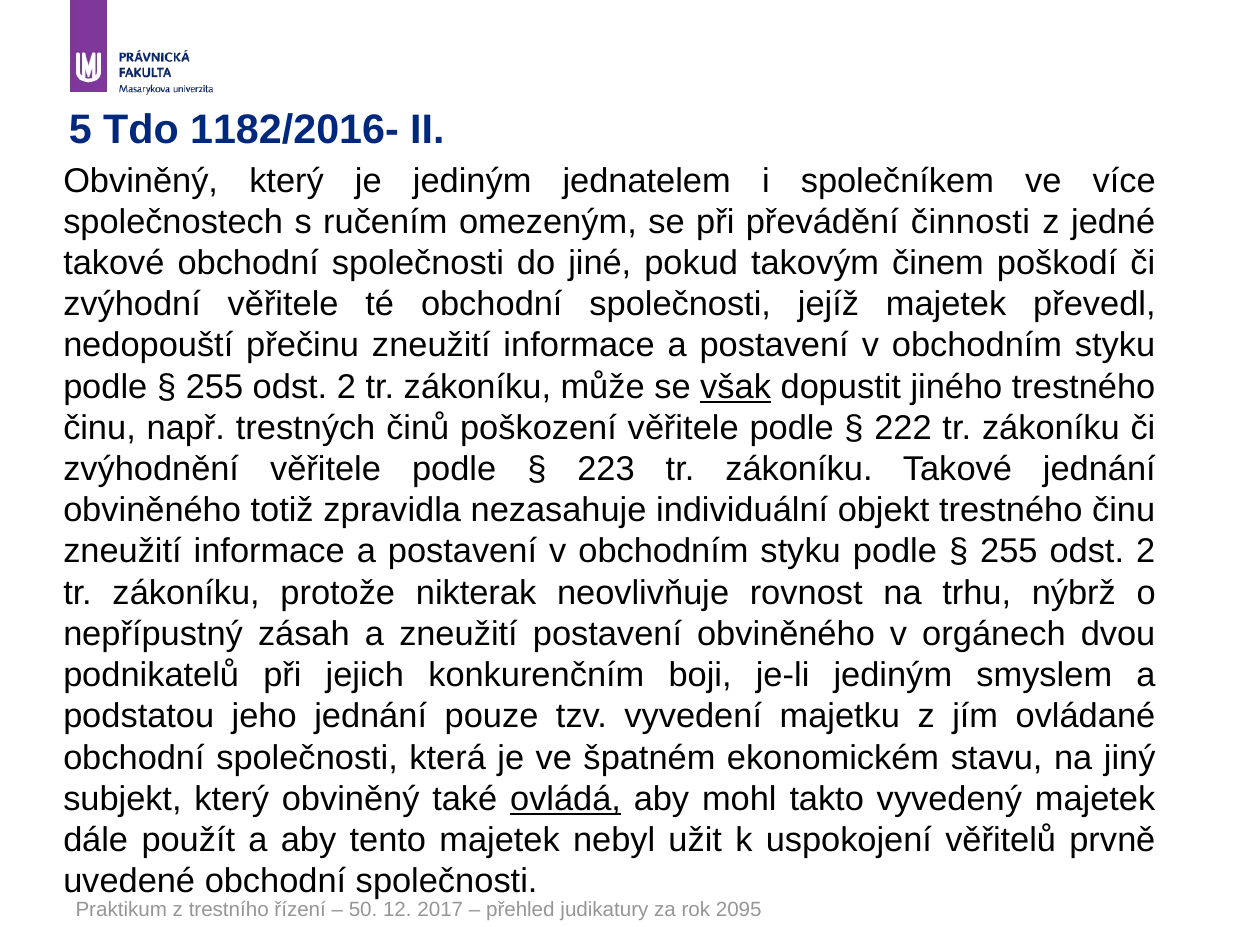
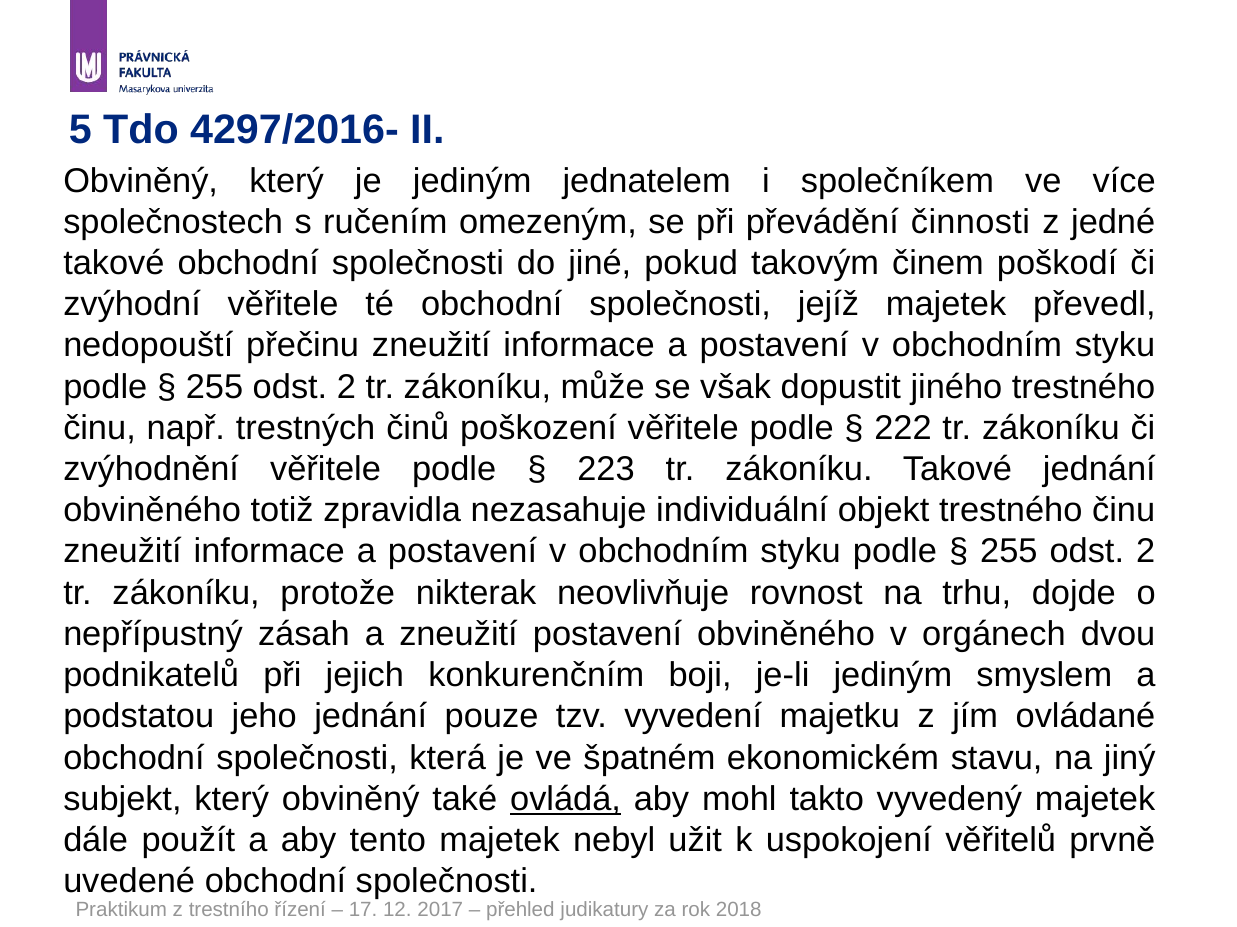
1182/2016-: 1182/2016- -> 4297/2016- (294, 130)
však underline: present -> none (736, 387)
nýbrž: nýbrž -> dojde (1074, 593)
50: 50 -> 17 (363, 911)
2095: 2095 -> 2018 (739, 911)
